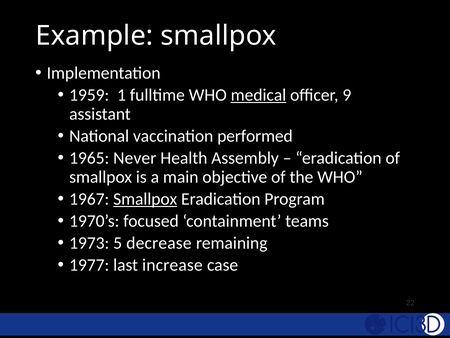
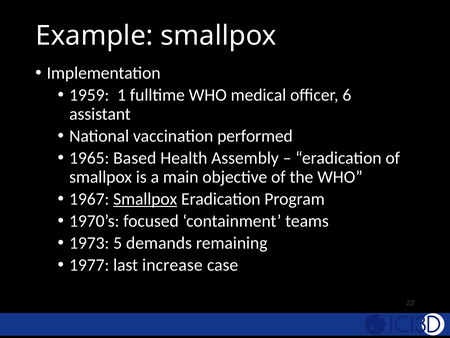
medical underline: present -> none (258, 95)
9: 9 -> 6 (347, 95)
Never: Never -> Based (135, 158)
decrease: decrease -> demands (159, 243)
